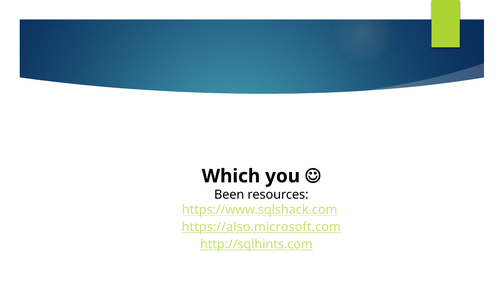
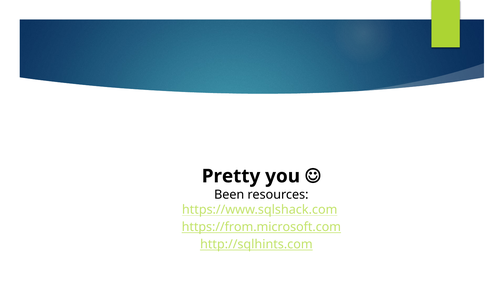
Which: Which -> Pretty (231, 176)
https://also.microsoft.com: https://also.microsoft.com -> https://from.microsoft.com (261, 227)
